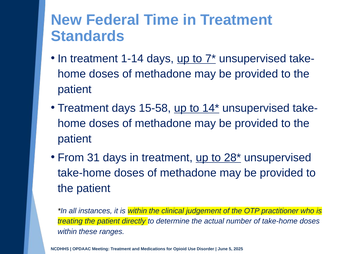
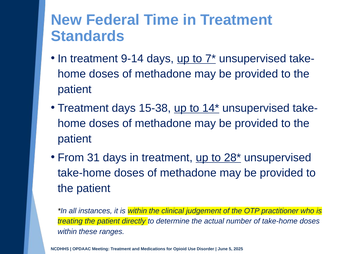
1-14: 1-14 -> 9-14 (132, 59)
15-58: 15-58 -> 15-38 (155, 108)
